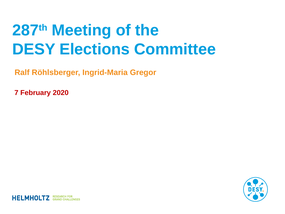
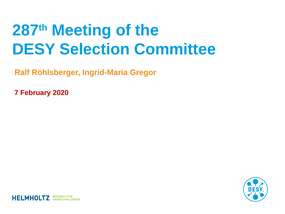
Elections: Elections -> Selection (95, 49)
